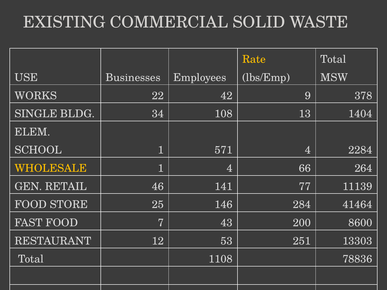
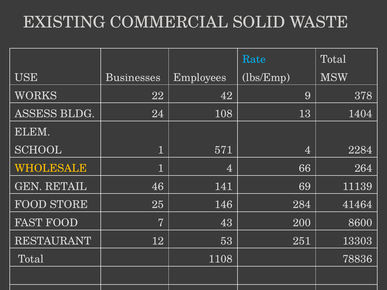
Rate colour: yellow -> light blue (254, 59)
SINGLE: SINGLE -> ASSESS (36, 114)
34: 34 -> 24 (158, 114)
77: 77 -> 69 (305, 187)
